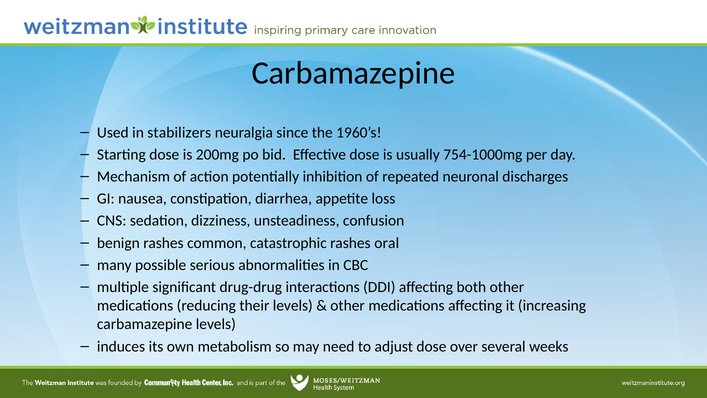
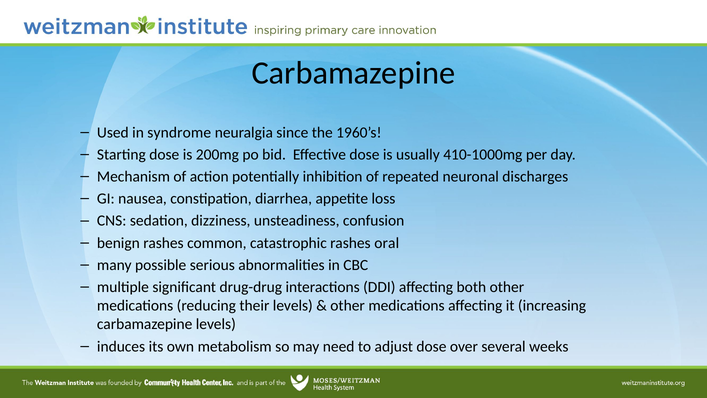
stabilizers: stabilizers -> syndrome (179, 132)
754-1000mg: 754-1000mg -> 410-1000mg (483, 154)
